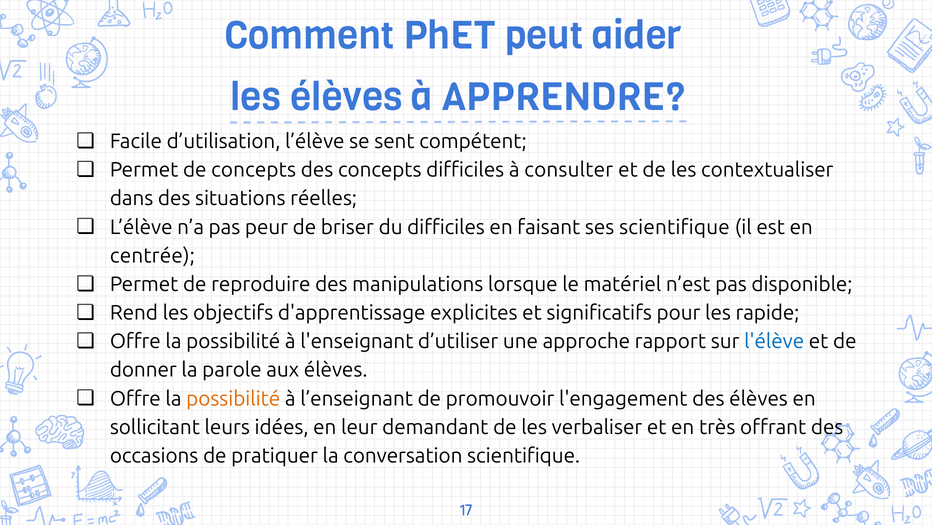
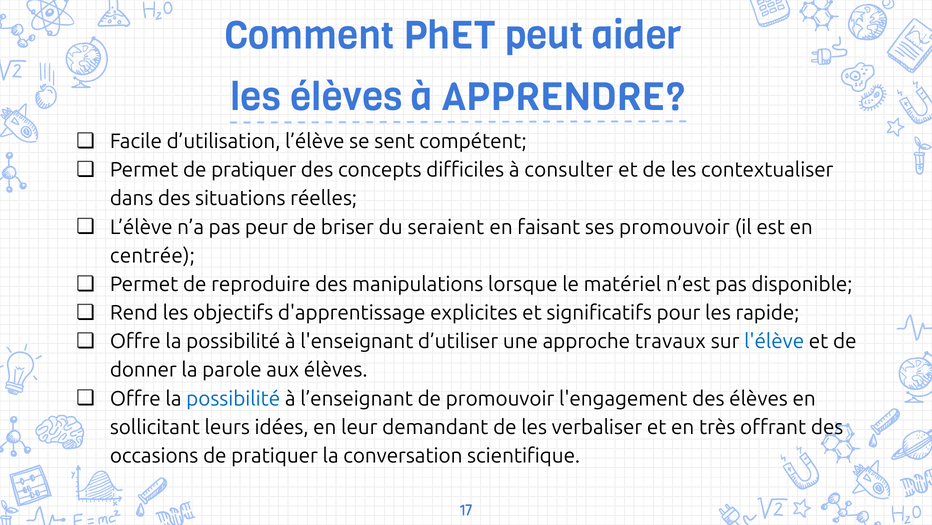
Permet de concepts: concepts -> pratiquer (254, 170)
du difficiles: difficiles -> seraient (446, 227)
ses scientifique: scientifique -> promouvoir (674, 227)
rapport: rapport -> travaux (670, 341)
possibilité colour: orange -> blue (233, 398)
